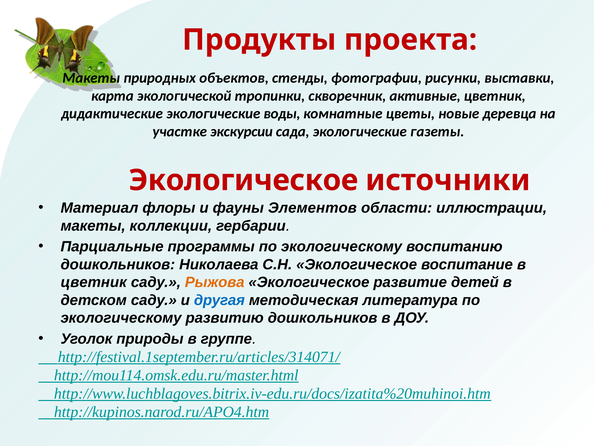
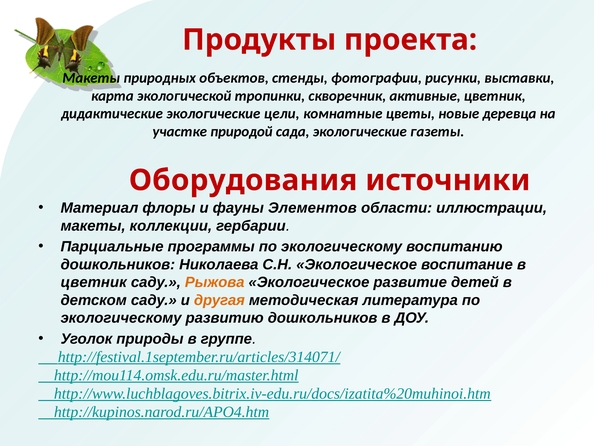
воды: воды -> цели (282, 113)
экскурсии: экскурсии -> природой (241, 131)
Экологическое: Экологическое -> Оборудования (243, 180)
другая colour: blue -> orange (219, 300)
